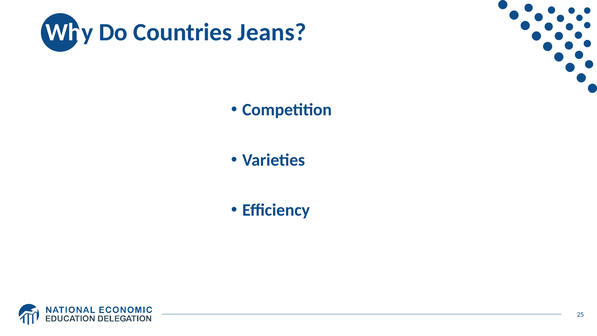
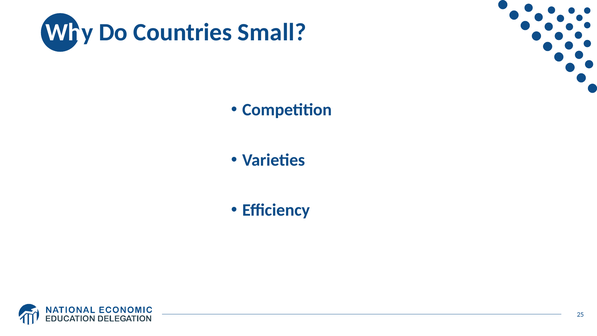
Jeans: Jeans -> Small (272, 32)
